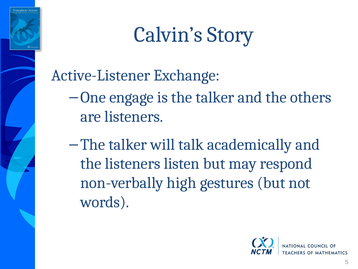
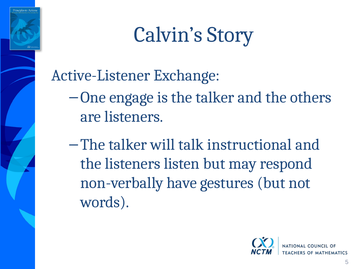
academically: academically -> instructional (250, 144)
high: high -> have (182, 183)
